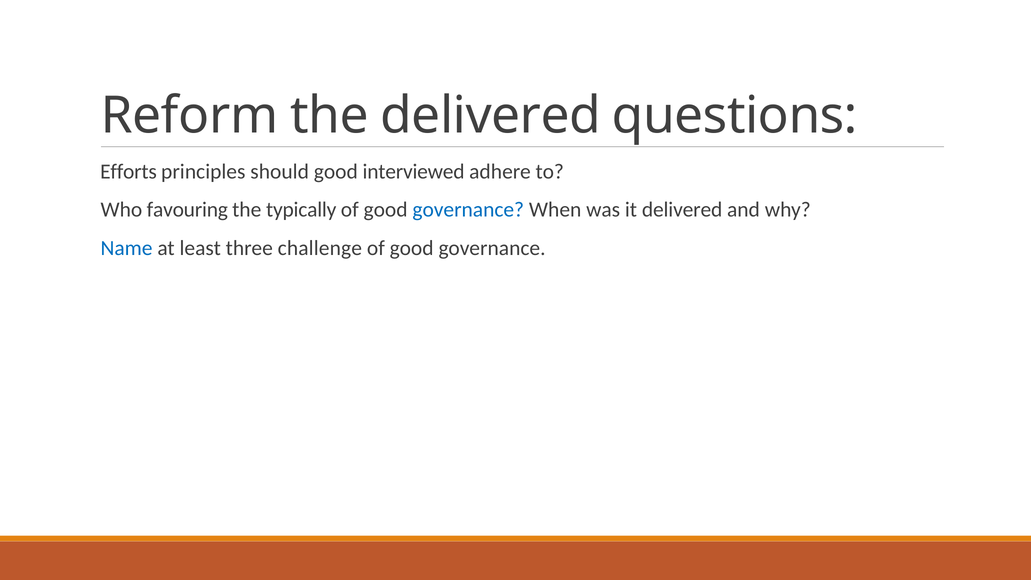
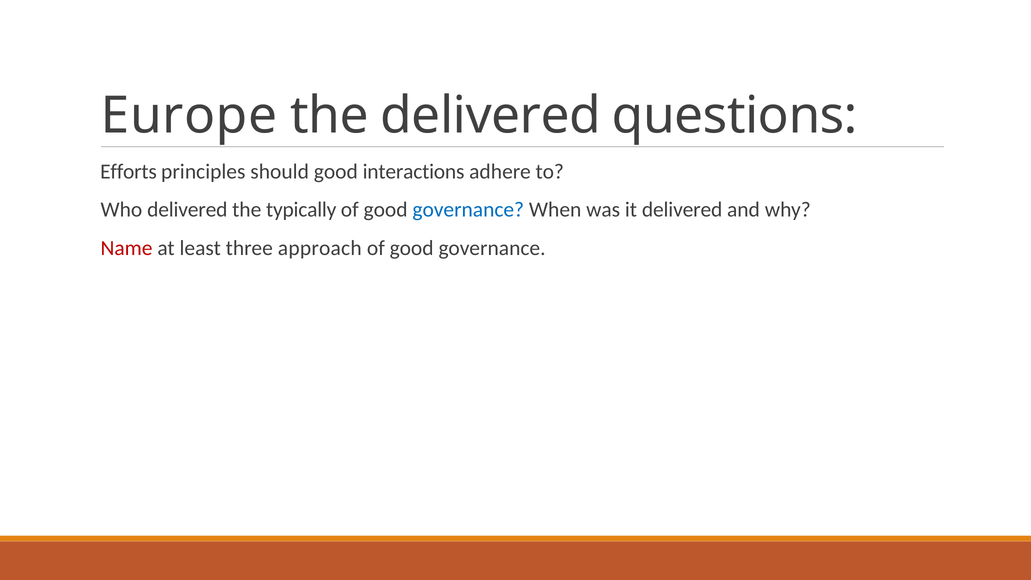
Reform: Reform -> Europe (189, 116)
interviewed: interviewed -> interactions (414, 171)
Who favouring: favouring -> delivered (187, 210)
Name colour: blue -> red (127, 248)
challenge: challenge -> approach (320, 248)
